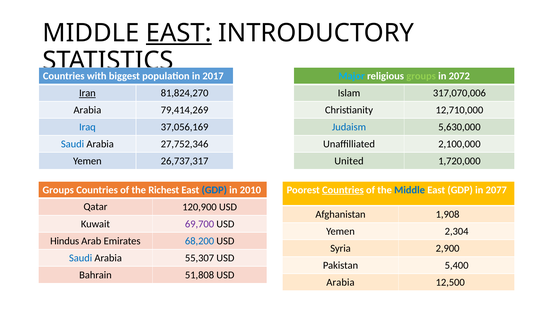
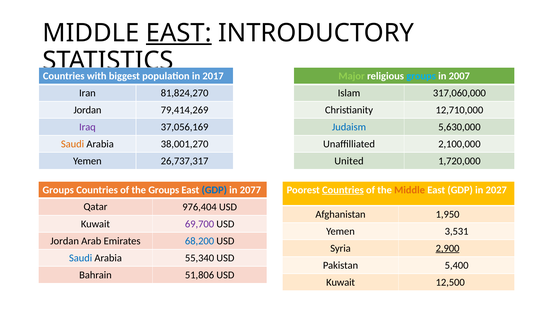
Major colour: light blue -> light green (352, 76)
groups colour: light green -> light blue (421, 76)
2072: 2072 -> 2007 (459, 76)
Iran underline: present -> none (87, 93)
317,070,006: 317,070,006 -> 317,060,000 (459, 93)
Arabia: Arabia -> Jordan (87, 110)
Iraq colour: blue -> purple (87, 127)
Saudi colour: blue -> orange (73, 144)
27,752,346: 27,752,346 -> 38,001,270 (185, 144)
the Richest: Richest -> Groups (164, 190)
2010: 2010 -> 2077 (250, 190)
Middle colour: blue -> orange (410, 190)
2077: 2077 -> 2027 (496, 190)
120,900: 120,900 -> 976,404 (200, 207)
1,908: 1,908 -> 1,950 (448, 214)
2,304: 2,304 -> 3,531 (457, 231)
Hindus: Hindus -> Jordan (65, 241)
2,900 underline: none -> present (448, 248)
55,307: 55,307 -> 55,340 (200, 258)
51,808: 51,808 -> 51,806 (200, 275)
Arabia: Arabia -> Kuwait (341, 282)
